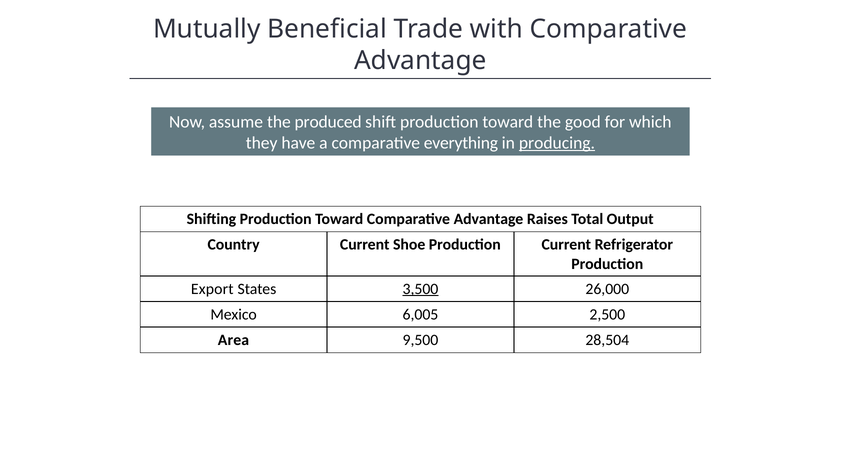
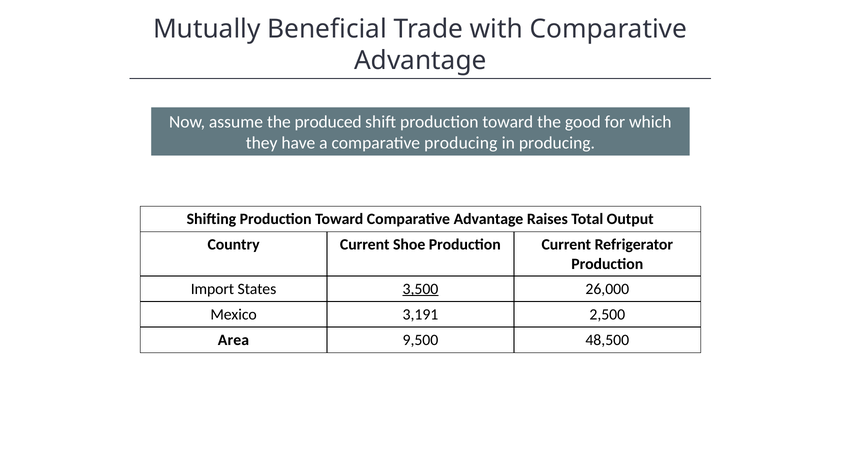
comparative everything: everything -> producing (461, 143)
producing underline: present -> none (557, 143)
Export: Export -> Import (212, 289)
6,005: 6,005 -> 3,191 (420, 314)
28,504: 28,504 -> 48,500 (607, 340)
